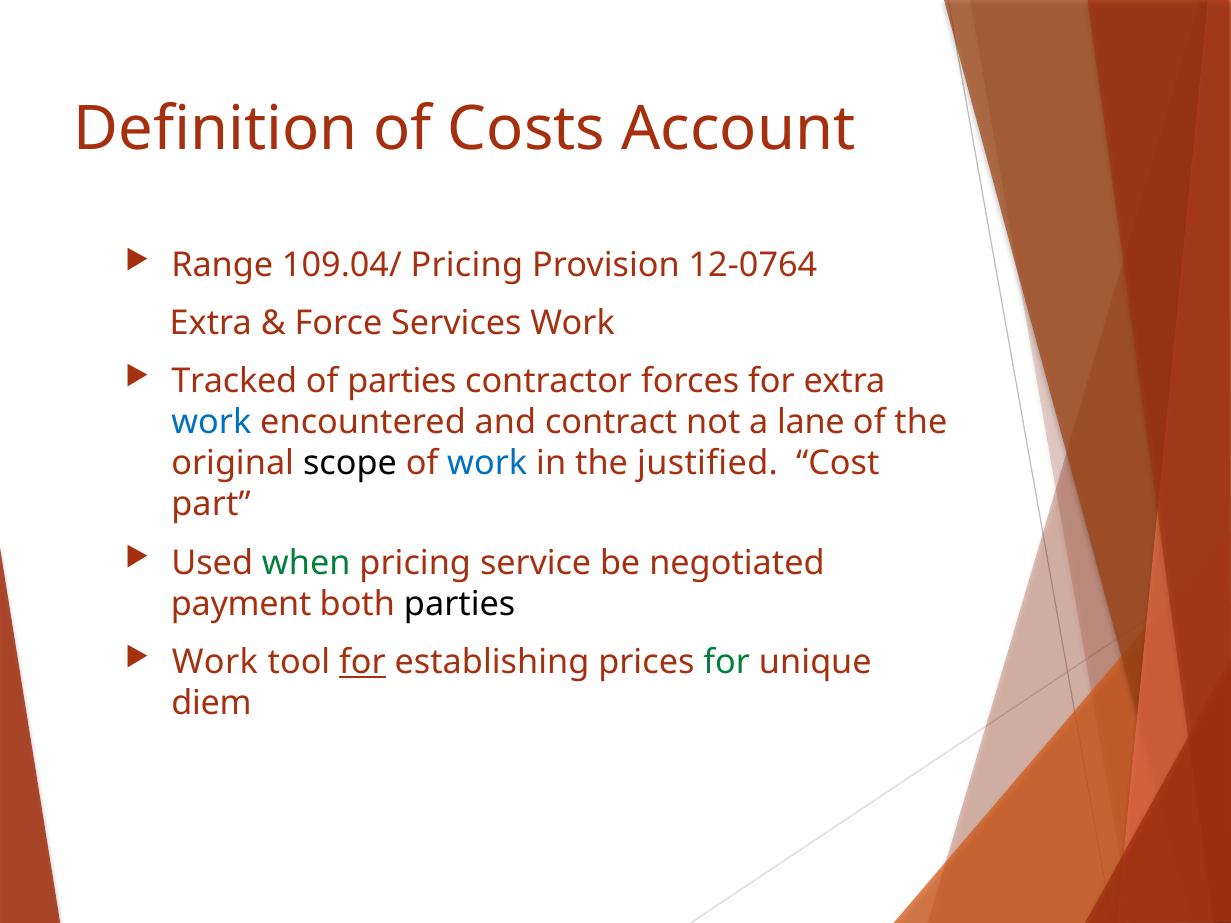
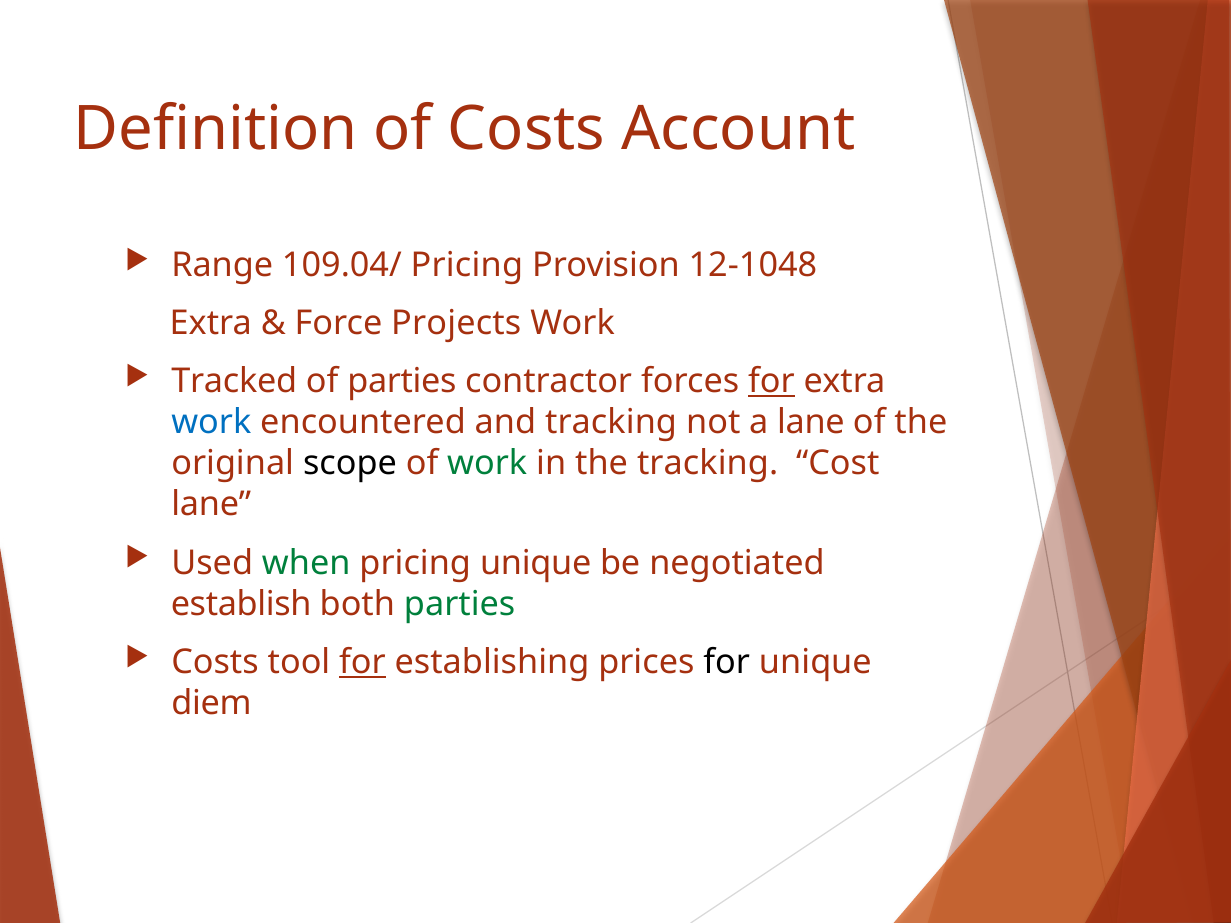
12-0764: 12-0764 -> 12-1048 (753, 265)
Services: Services -> Projects (456, 323)
for underline: none -> present (771, 381)
and contract: contract -> tracking (611, 423)
work colour: blue -> green (487, 464)
the justified: justified -> tracking (708, 464)
part: part -> lane (211, 505)
pricing service: service -> unique (536, 563)
payment: payment -> establish (241, 604)
parties colour: black -> green (460, 604)
Work: Work -> Costs (215, 662)
for colour: green -> black (727, 662)
